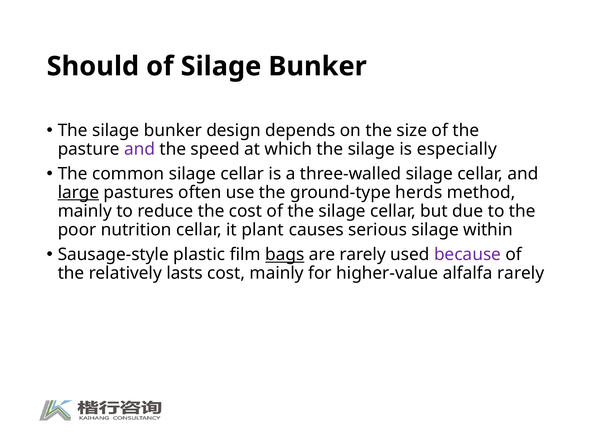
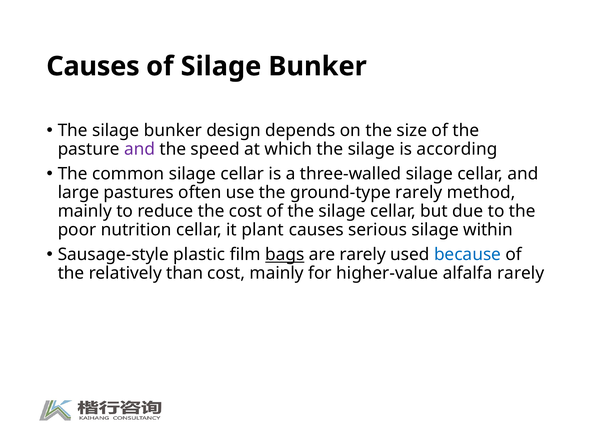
Should: Should -> Causes (93, 66)
especially: especially -> according (457, 149)
large underline: present -> none (78, 192)
ground-type herds: herds -> rarely (419, 192)
because colour: purple -> blue (468, 255)
lasts: lasts -> than (185, 273)
